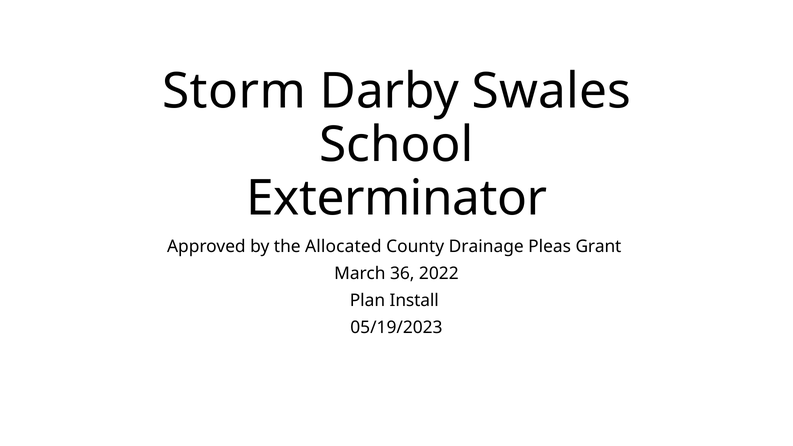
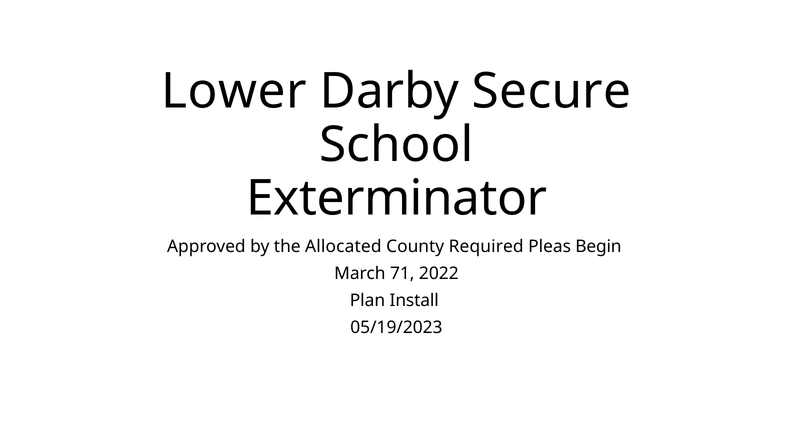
Storm: Storm -> Lower (234, 91)
Swales: Swales -> Secure (552, 91)
Drainage: Drainage -> Required (486, 247)
Grant: Grant -> Begin (598, 247)
36: 36 -> 71 (402, 274)
